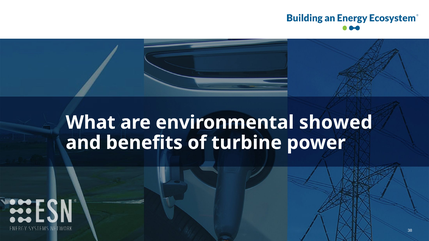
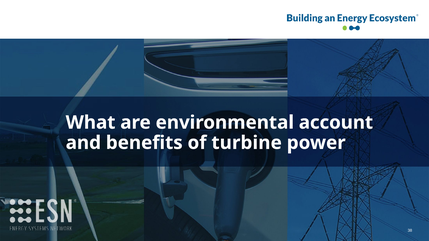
showed: showed -> account (336, 123)
